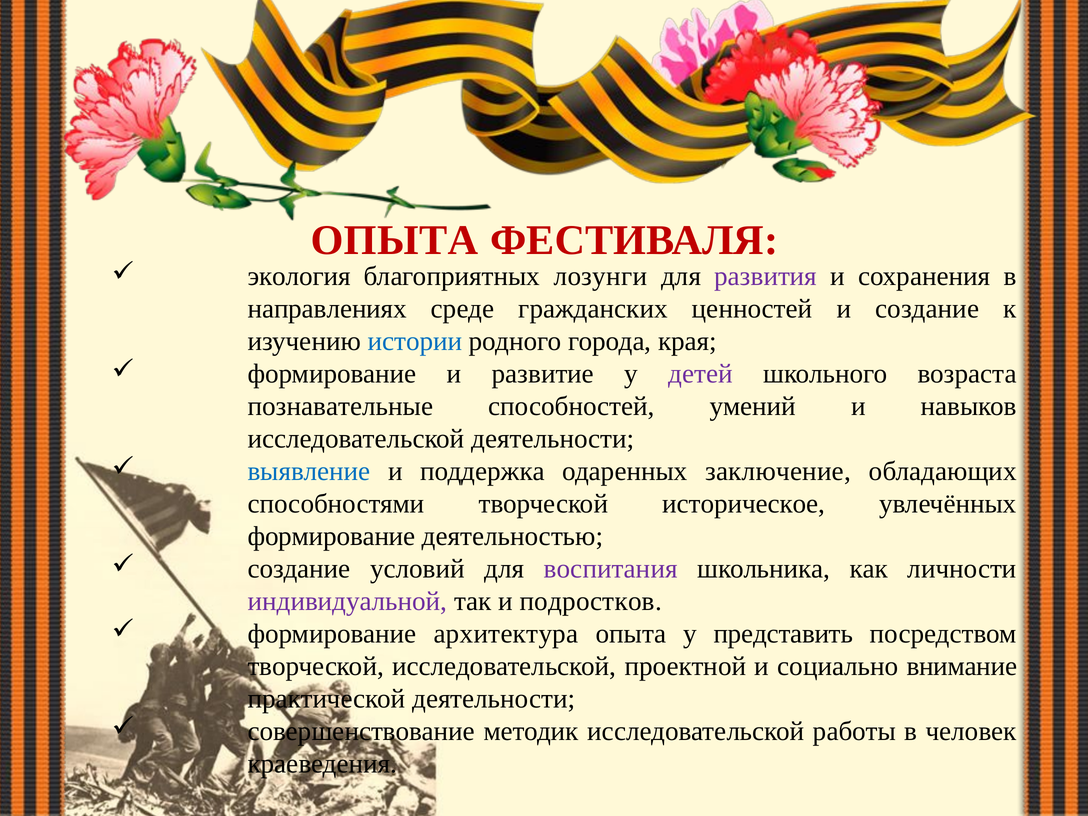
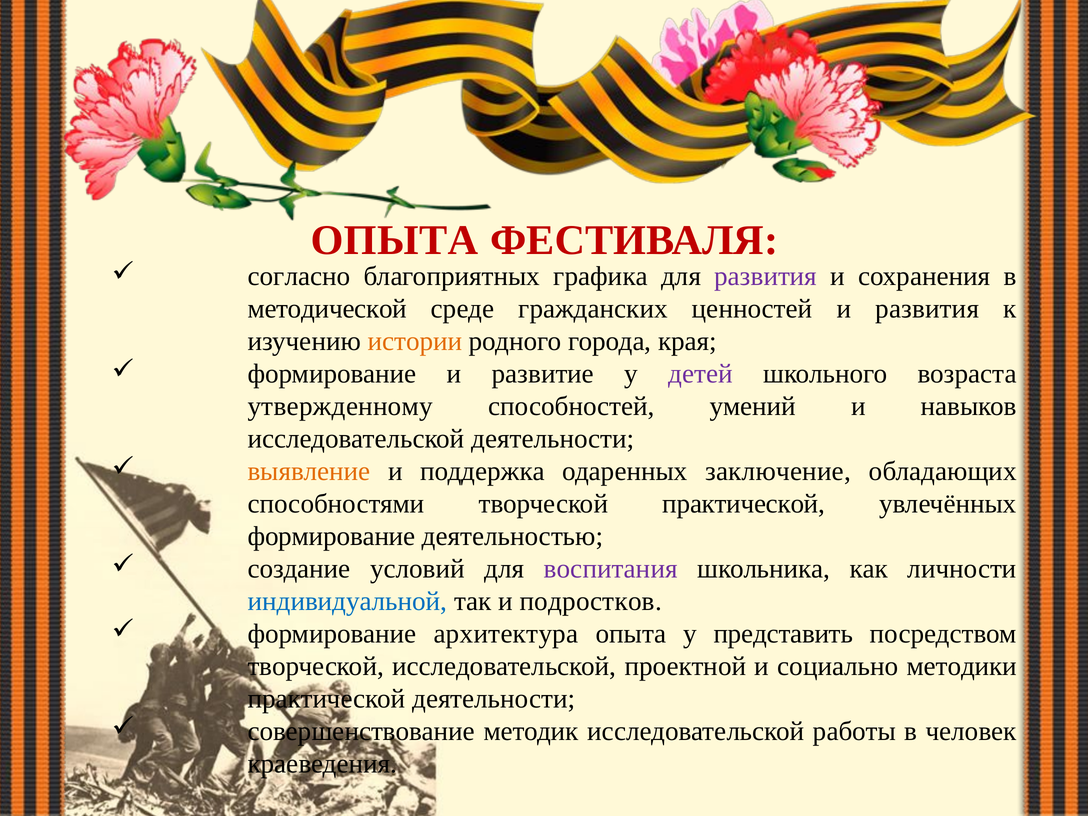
экология: экология -> согласно (299, 276)
лозунги: лозунги -> графика (601, 276)
направлениях: направлениях -> методической (327, 309)
и создание: создание -> развития (927, 309)
истории colour: blue -> orange (415, 341)
познавательные: познавательные -> утвержденному (340, 406)
выявление colour: blue -> orange (309, 471)
творческой историческое: историческое -> практической (744, 504)
индивидуальной colour: purple -> blue (347, 601)
внимание: внимание -> методики (962, 666)
